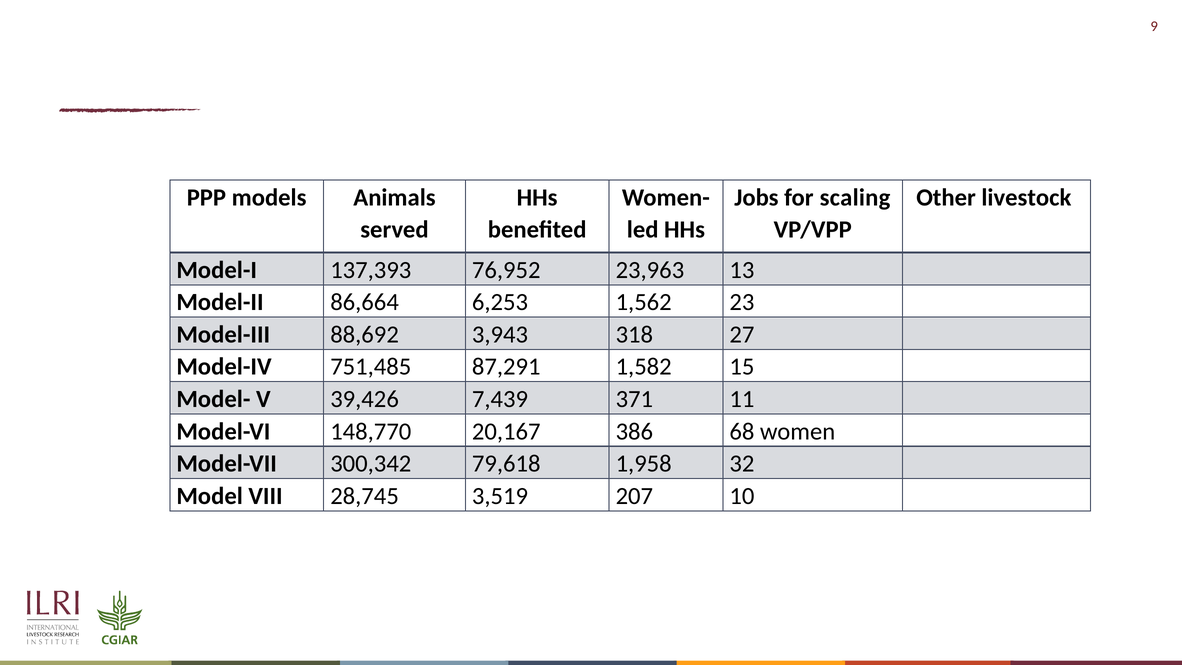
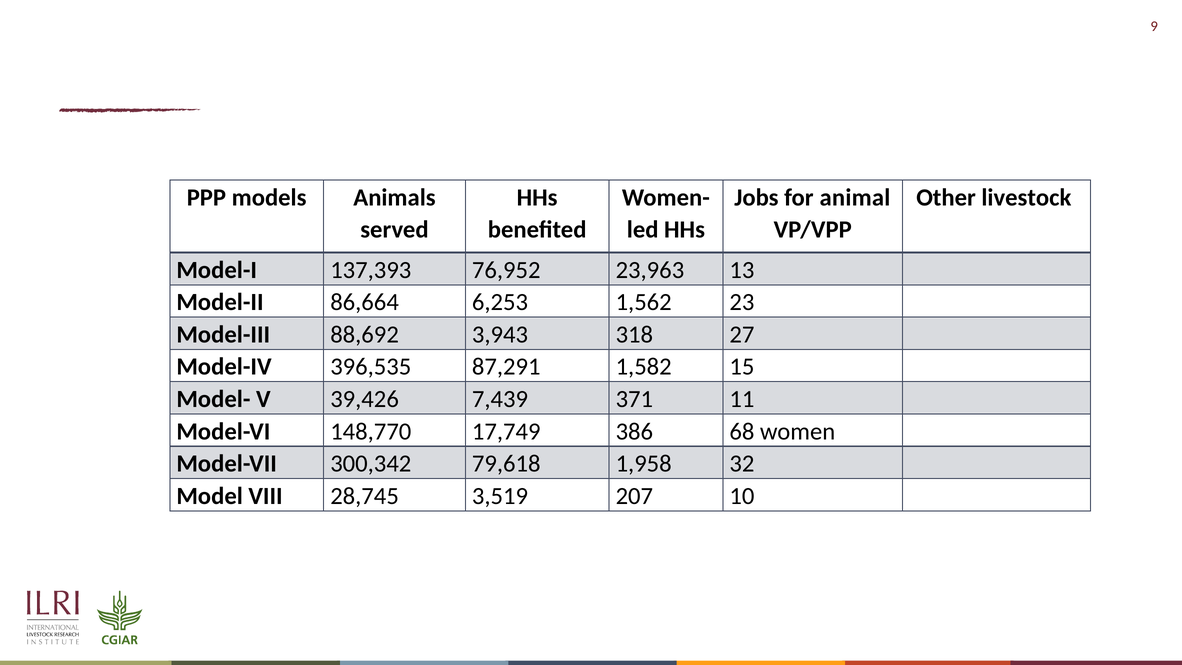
scaling: scaling -> animal (855, 198)
751,485: 751,485 -> 396,535 (371, 367)
20,167: 20,167 -> 17,749 (506, 431)
